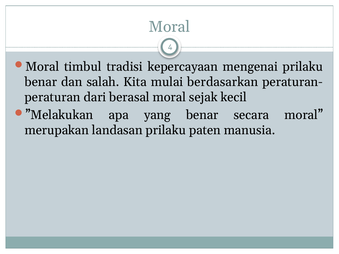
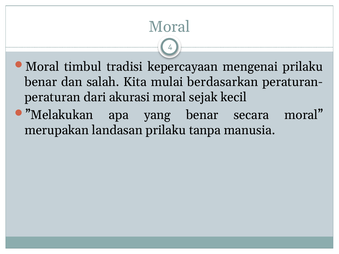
berasal: berasal -> akurasi (129, 97)
paten: paten -> tanpa (205, 130)
